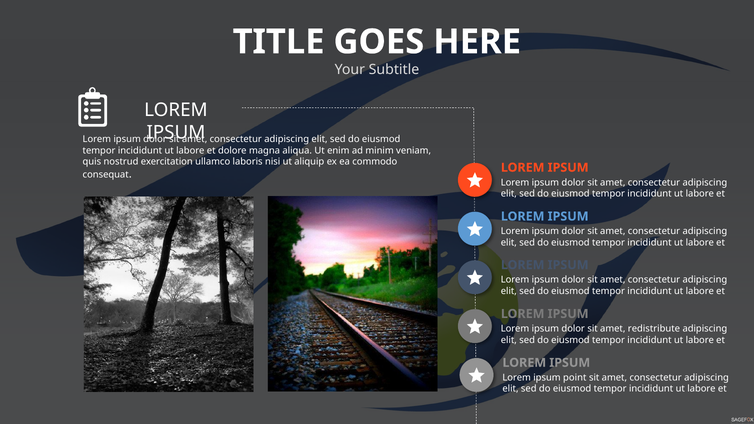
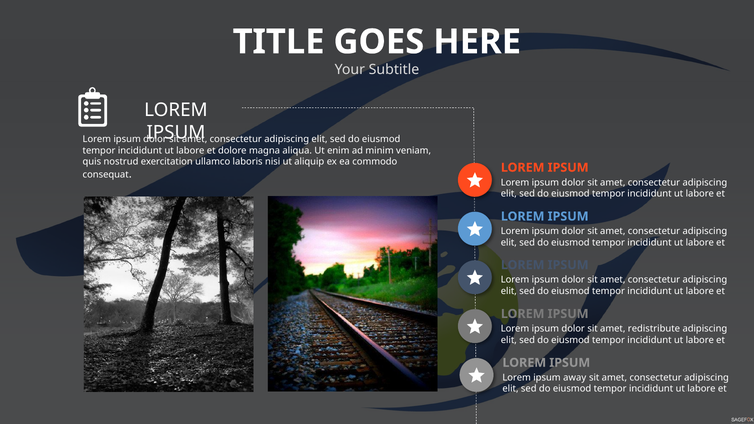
point: point -> away (575, 378)
